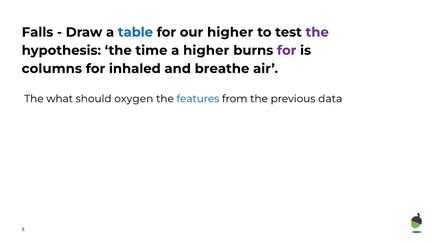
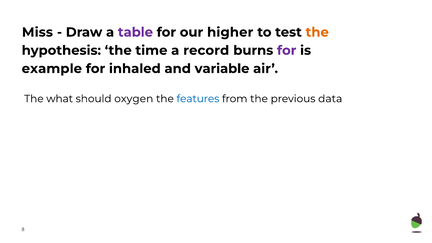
Falls: Falls -> Miss (37, 32)
table colour: blue -> purple (135, 32)
the colour: purple -> orange (317, 32)
a higher: higher -> record (206, 50)
columns: columns -> example (52, 69)
breathe: breathe -> variable (222, 69)
